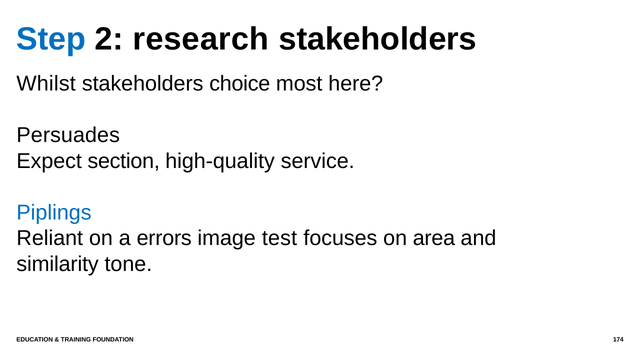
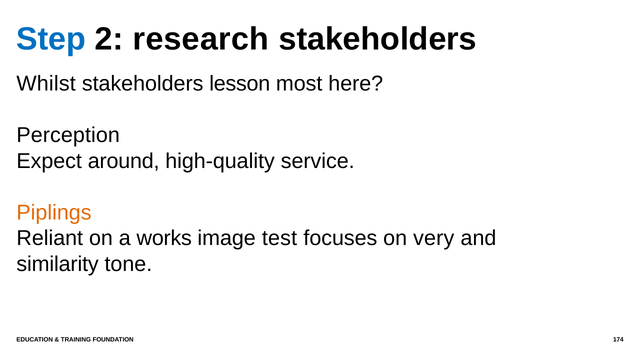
choice: choice -> lesson (240, 84)
Persuades: Persuades -> Perception (68, 135)
section: section -> around (124, 161)
Piplings colour: blue -> orange (54, 212)
errors: errors -> works (164, 238)
area: area -> very (434, 238)
